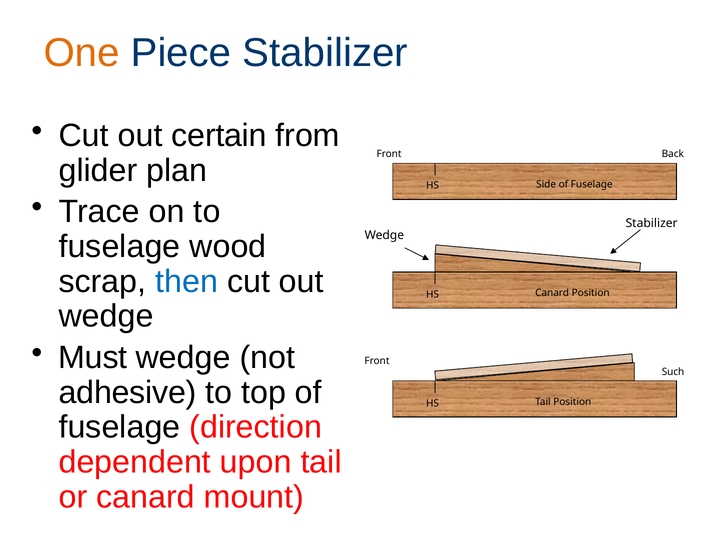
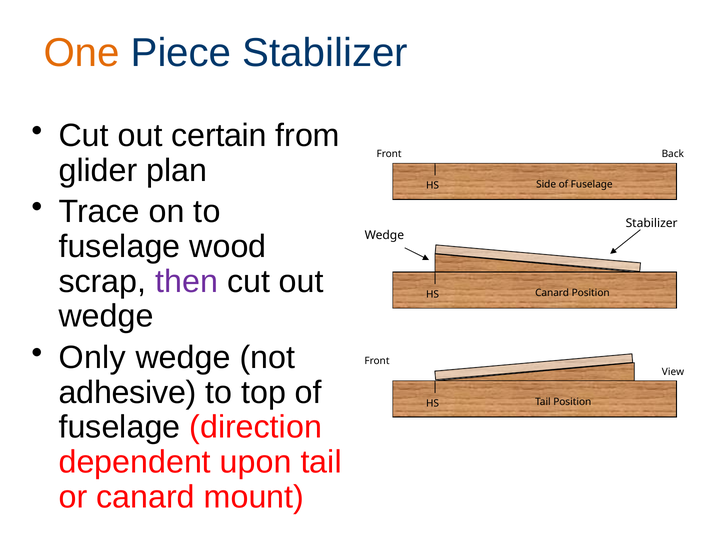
then colour: blue -> purple (187, 281)
Must: Must -> Only (92, 357)
Such: Such -> View (673, 372)
